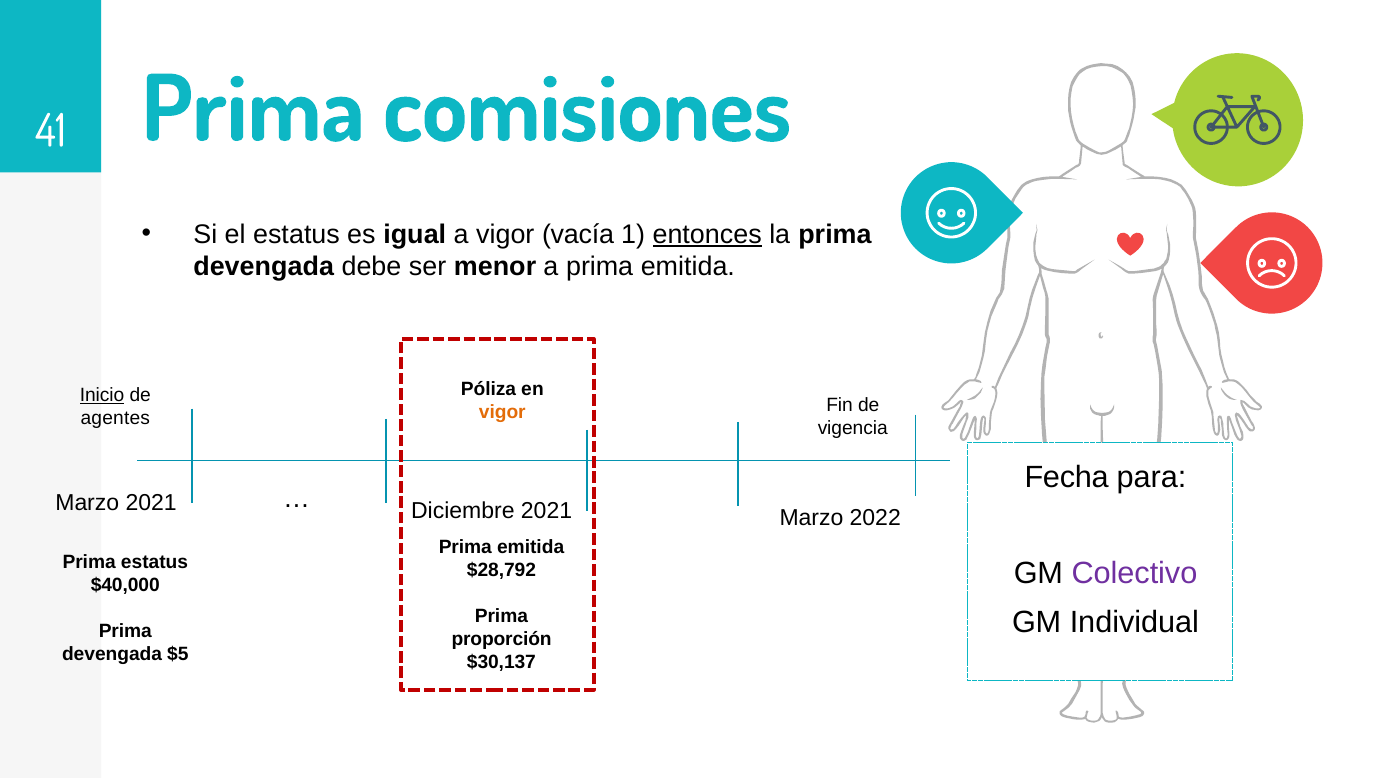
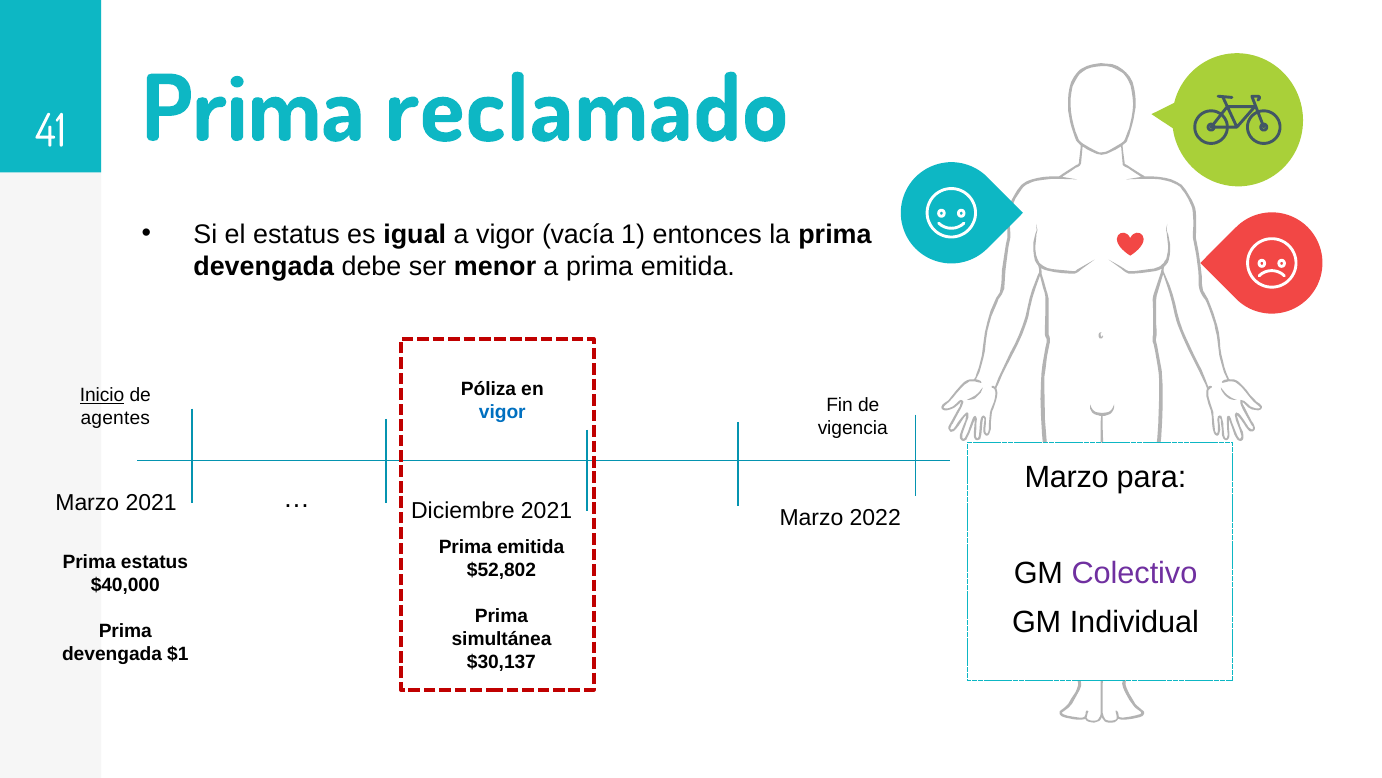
comisiones: comisiones -> reclamado (586, 111)
entonces underline: present -> none (707, 234)
vigor colour: orange -> blue (502, 412)
Fecha: Fecha -> Marzo (1067, 477)
$28,792: $28,792 -> $52,802 (501, 569)
proporción: proporción -> simultánea (502, 639)
$5: $5 -> $1 (178, 654)
